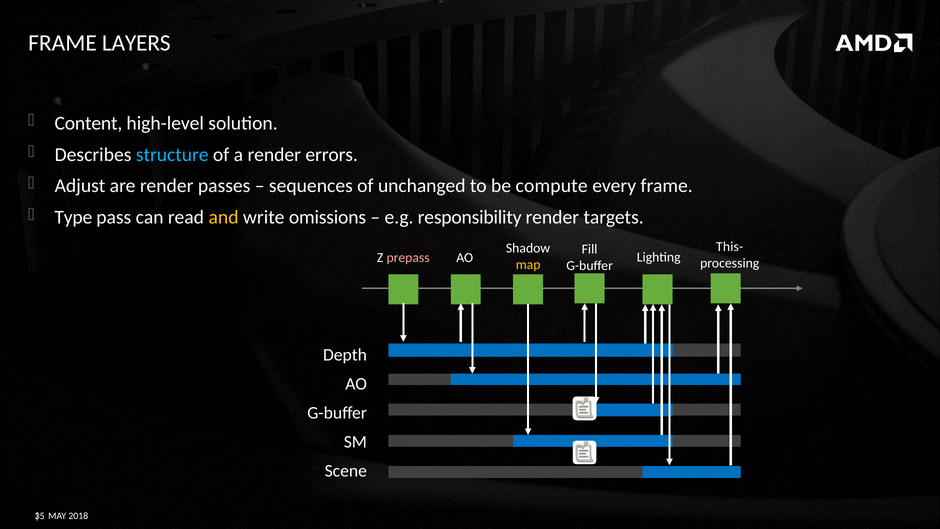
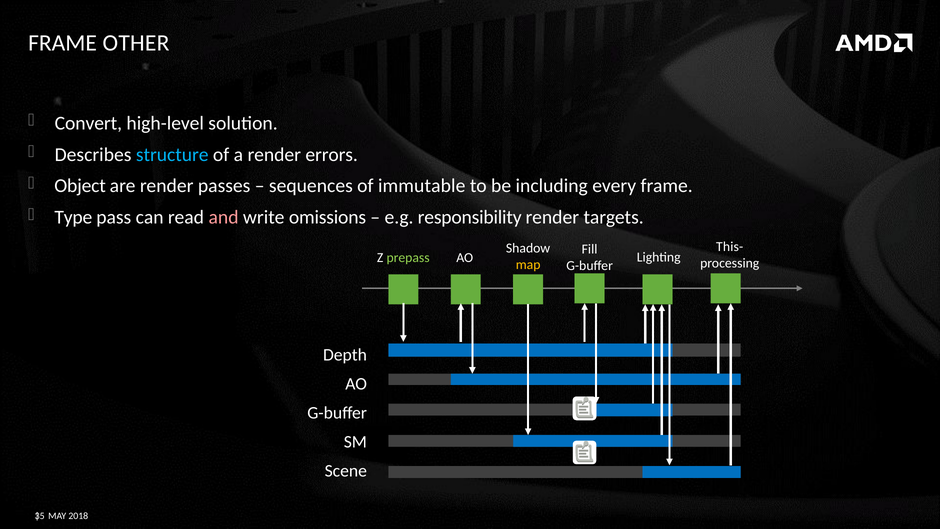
LAYERS: LAYERS -> OTHER (136, 43)
Content: Content -> Convert (88, 123)
Adjust: Adjust -> Object (80, 186)
unchanged: unchanged -> immutable (422, 186)
compute: compute -> including (552, 186)
and colour: yellow -> pink (224, 217)
prepass colour: pink -> light green (408, 258)
